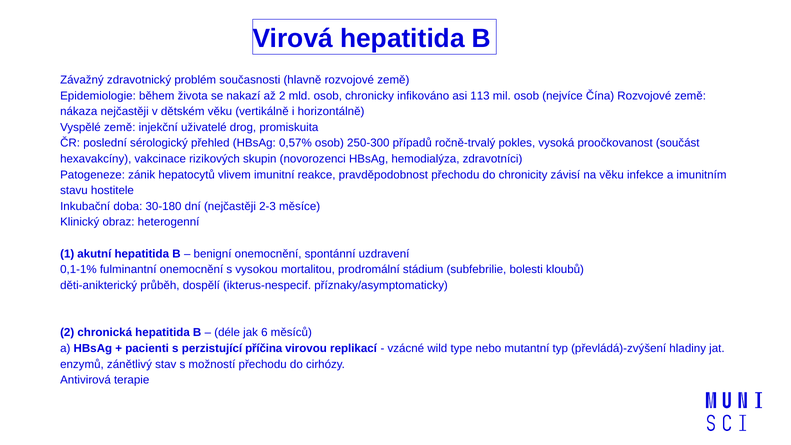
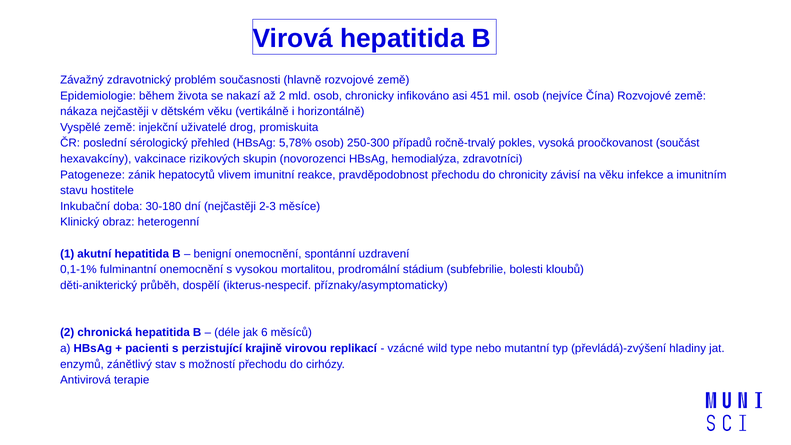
113: 113 -> 451 (480, 96)
0,57%: 0,57% -> 5,78% (295, 143)
příčina: příčina -> krajině (264, 348)
